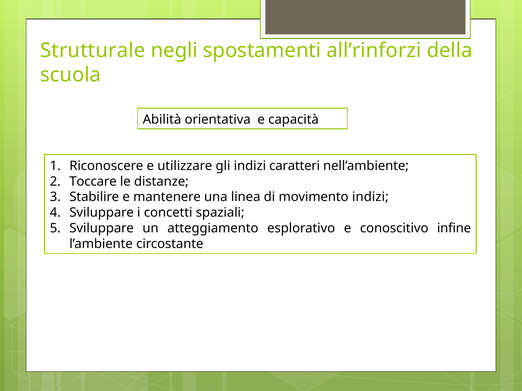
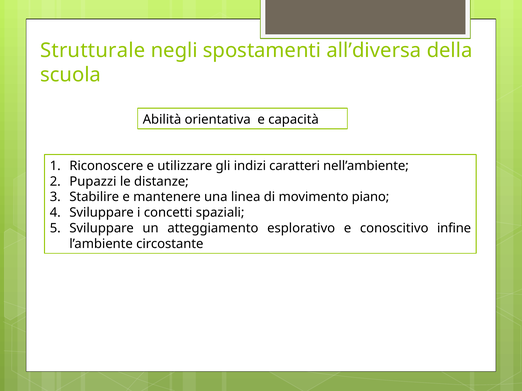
all’rinforzi: all’rinforzi -> all’diversa (374, 51)
Toccare: Toccare -> Pupazzi (93, 182)
movimento indizi: indizi -> piano (370, 197)
